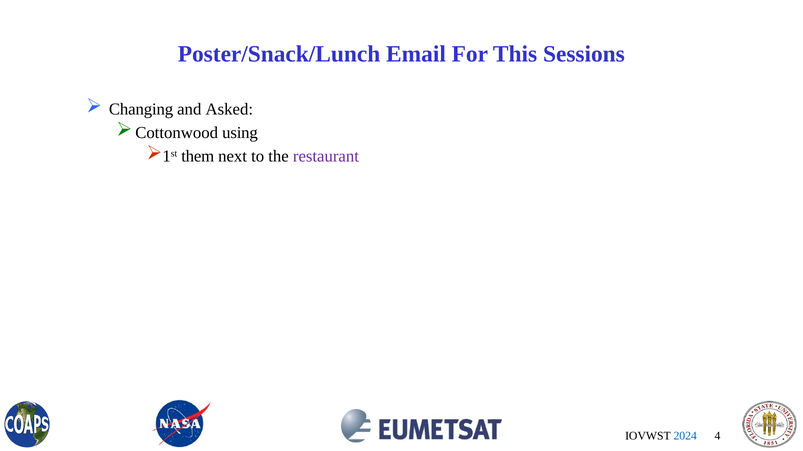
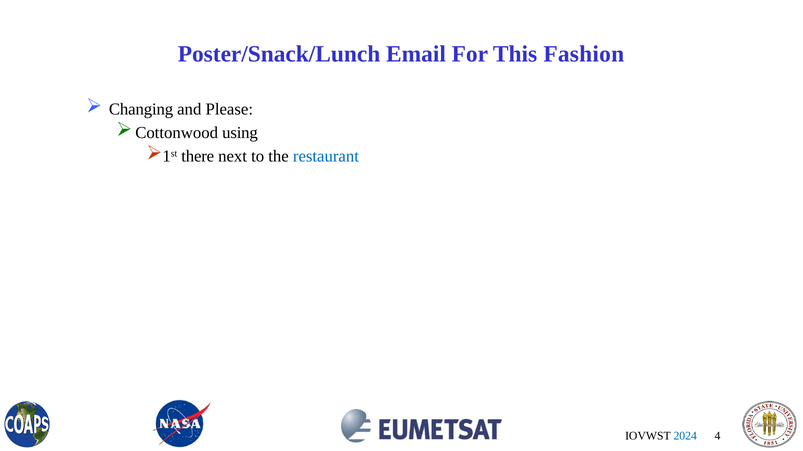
Sessions: Sessions -> Fashion (584, 54)
Asked: Asked -> Please (229, 110)
them: them -> there (198, 156)
restaurant colour: purple -> blue (326, 156)
